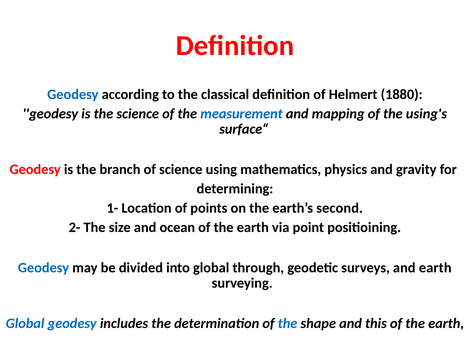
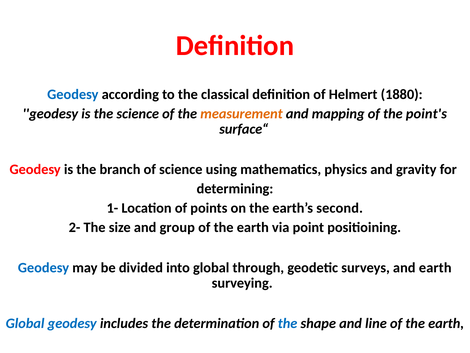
measurement colour: blue -> orange (242, 113)
using's: using's -> point's (426, 113)
ocean: ocean -> group (177, 227)
this: this -> line (376, 323)
